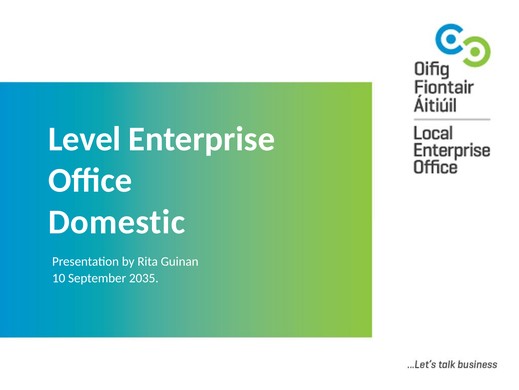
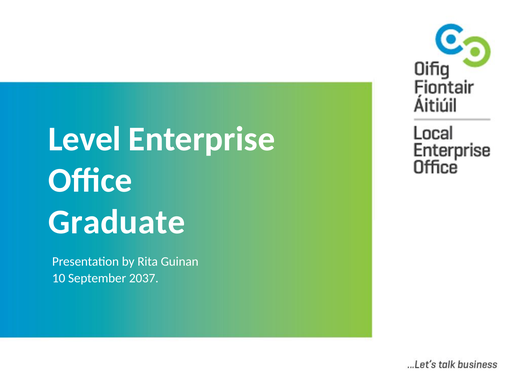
Domestic: Domestic -> Graduate (117, 222)
2035: 2035 -> 2037 (144, 278)
